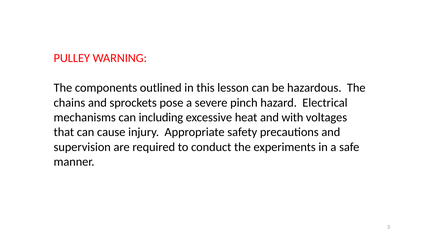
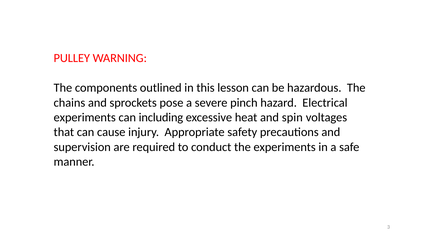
mechanisms: mechanisms -> experiments (85, 117)
with: with -> spin (292, 117)
